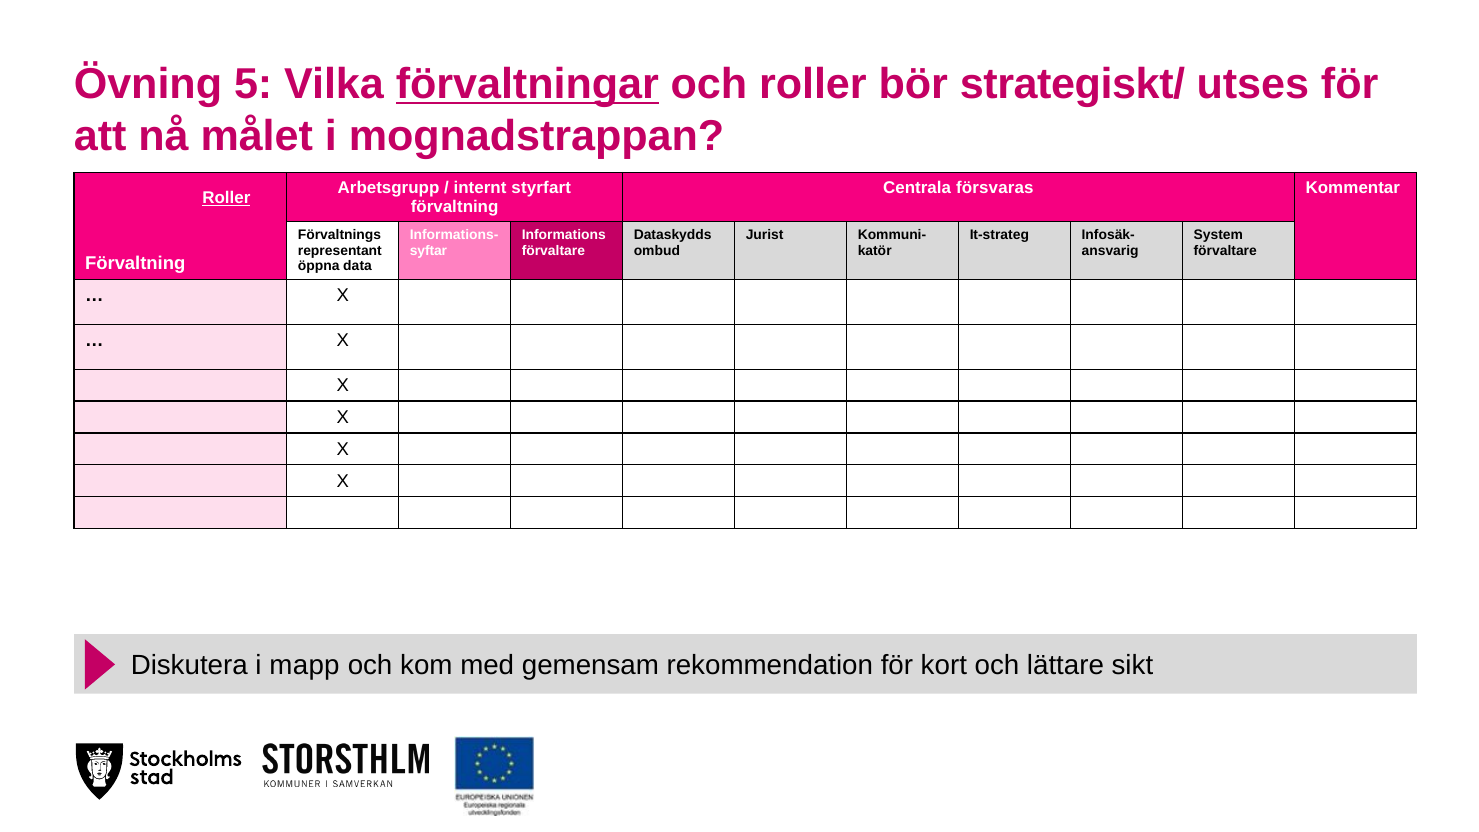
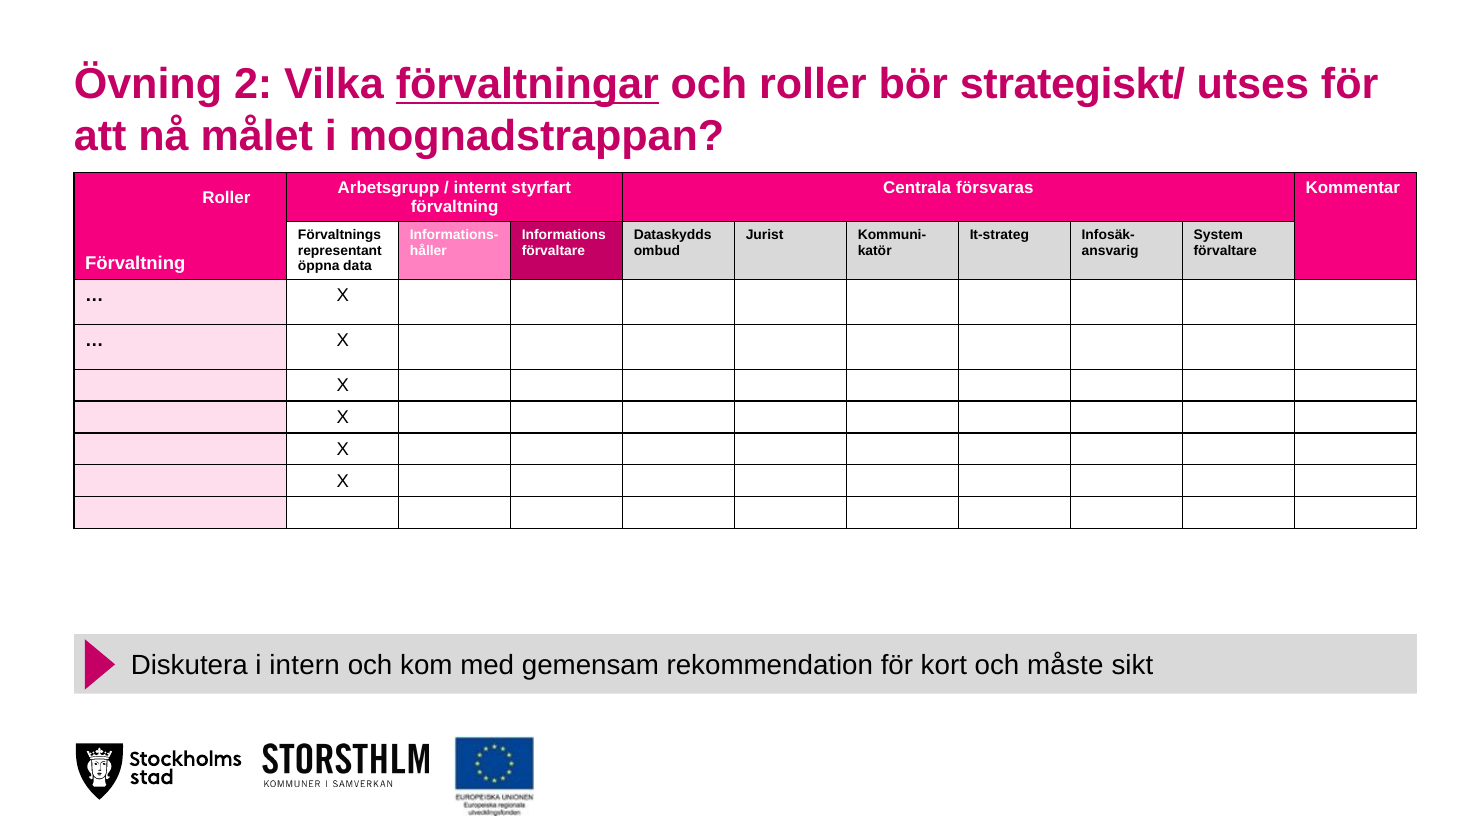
5: 5 -> 2 (253, 84)
Roller underline: present -> none (226, 198)
syftar: syftar -> håller (428, 251)
mapp: mapp -> intern (305, 666)
lättare: lättare -> måste (1065, 666)
